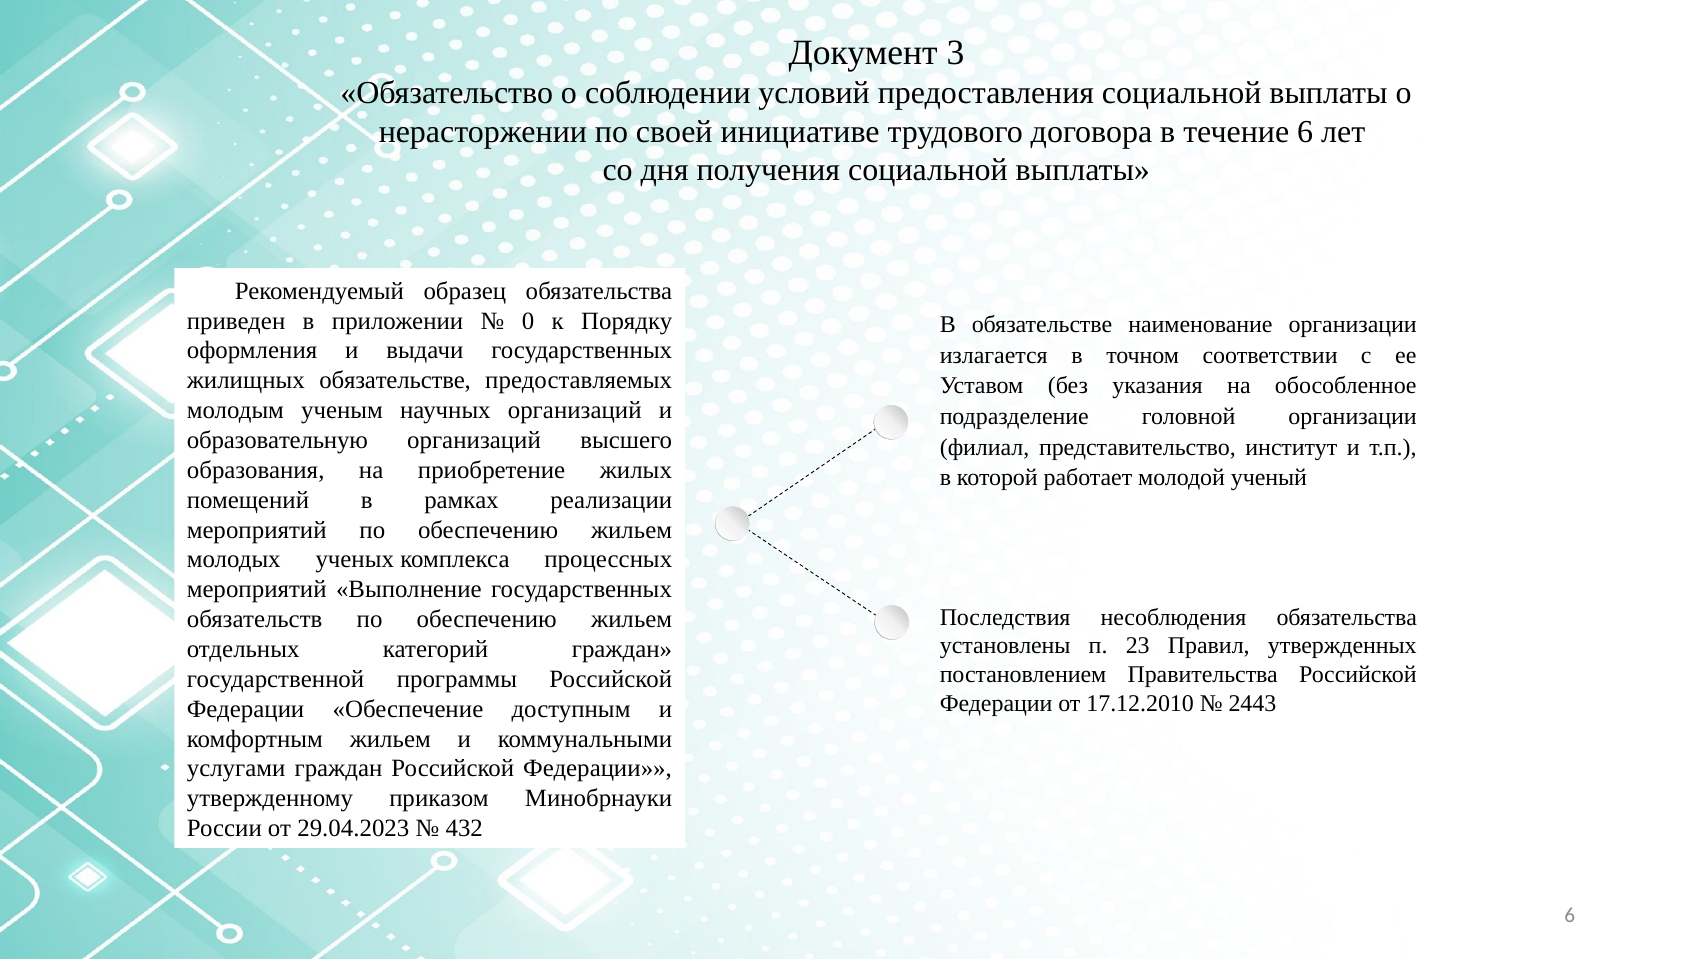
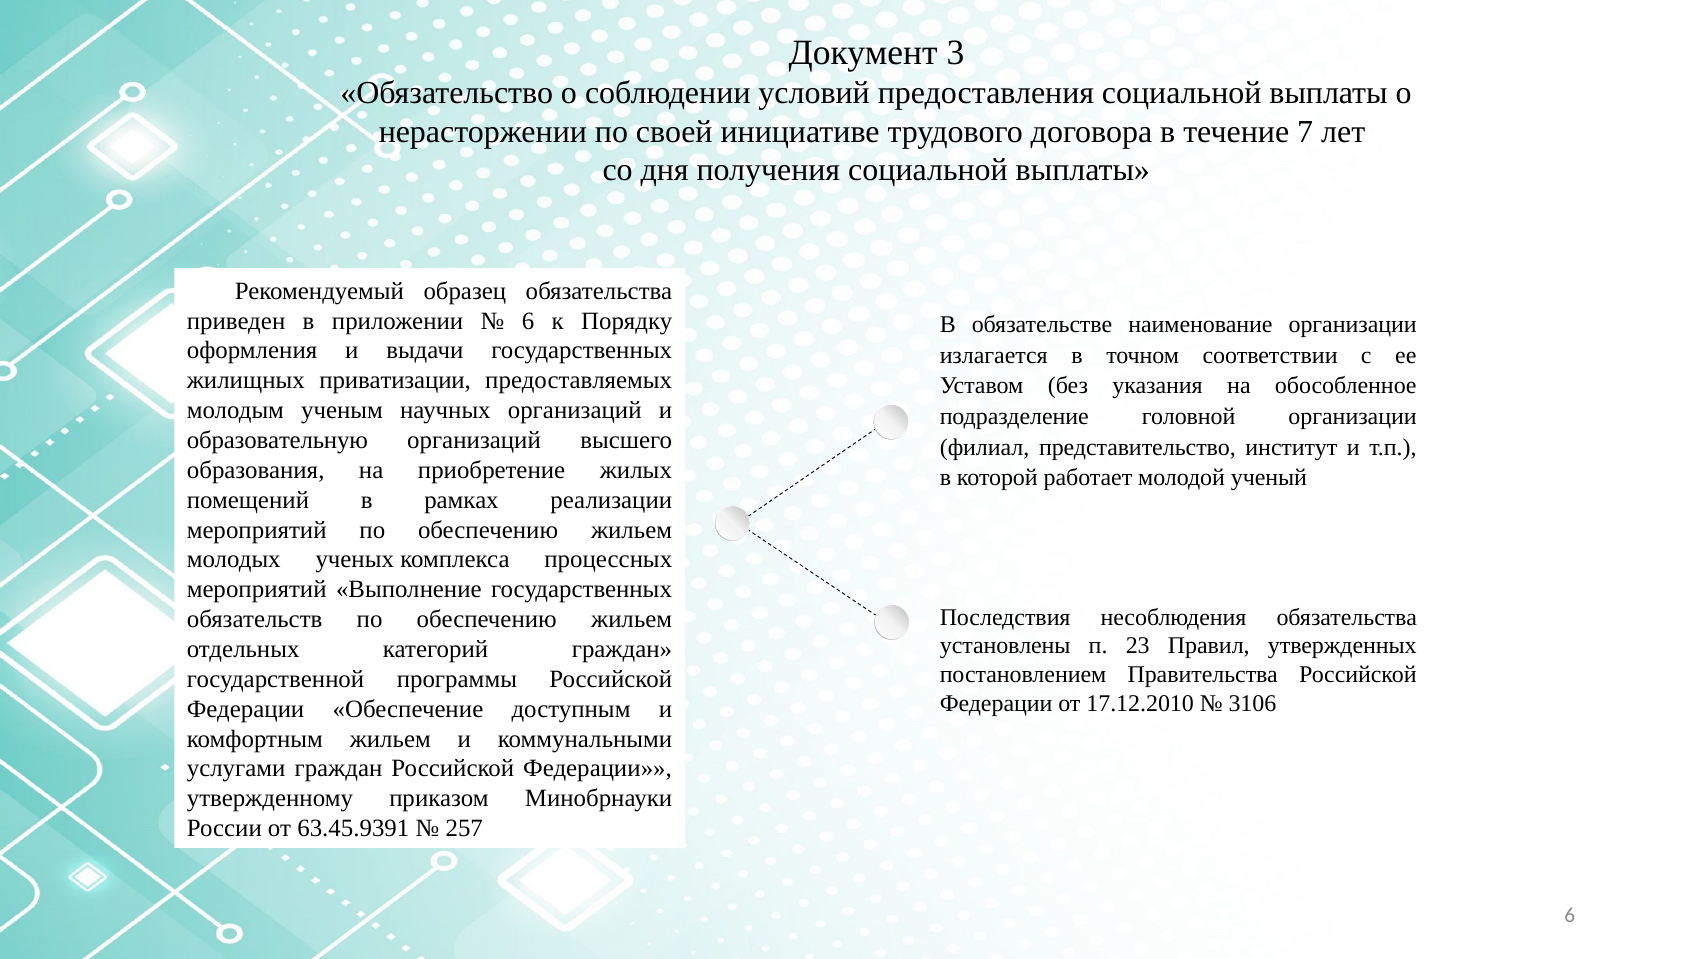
течение 6: 6 -> 7 (1305, 132)
0: 0 -> 6 (528, 321)
жилищных обязательстве: обязательстве -> приватизации (395, 381)
2443: 2443 -> 3106 (1252, 703)
29.04.2023: 29.04.2023 -> 63.45.9391 (353, 828)
432: 432 -> 257 (464, 828)
